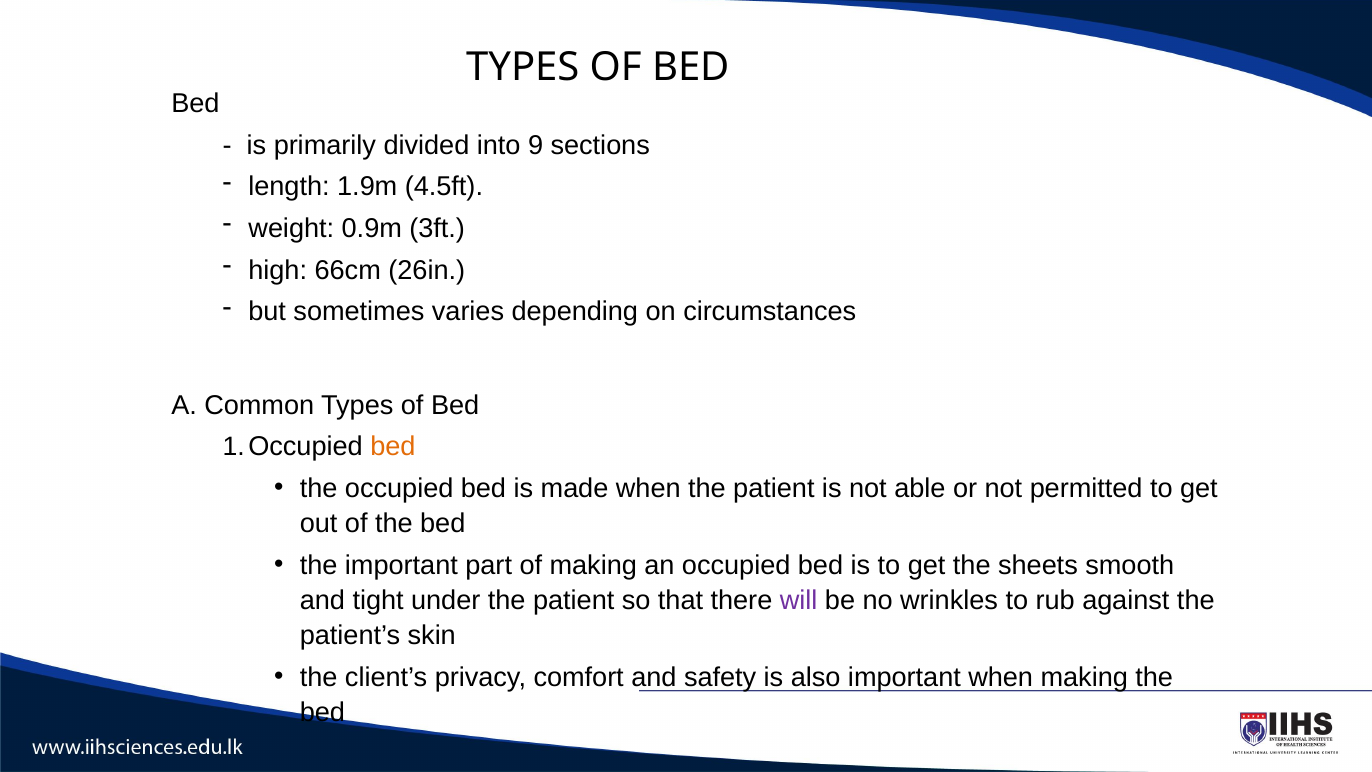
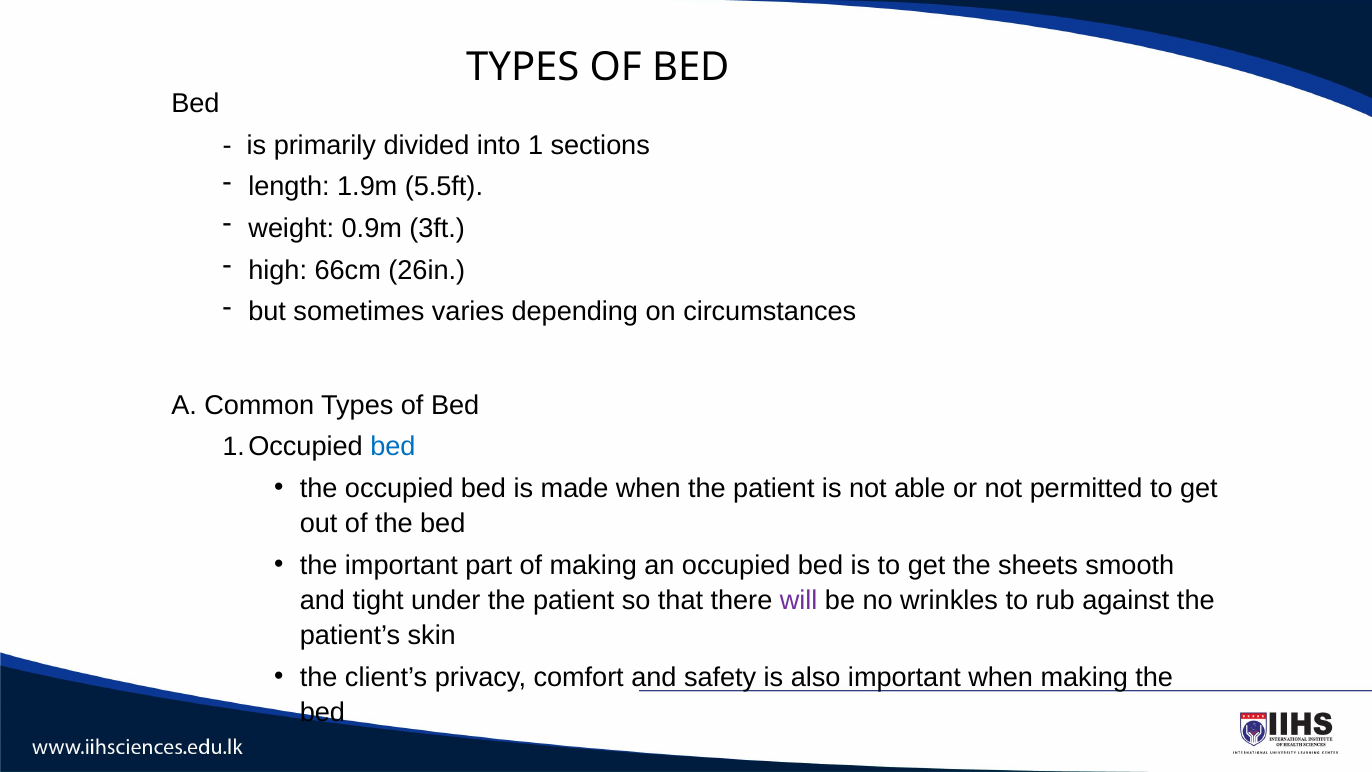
9: 9 -> 1 (536, 145)
4.5ft: 4.5ft -> 5.5ft (444, 187)
bed colour: orange -> blue (393, 447)
